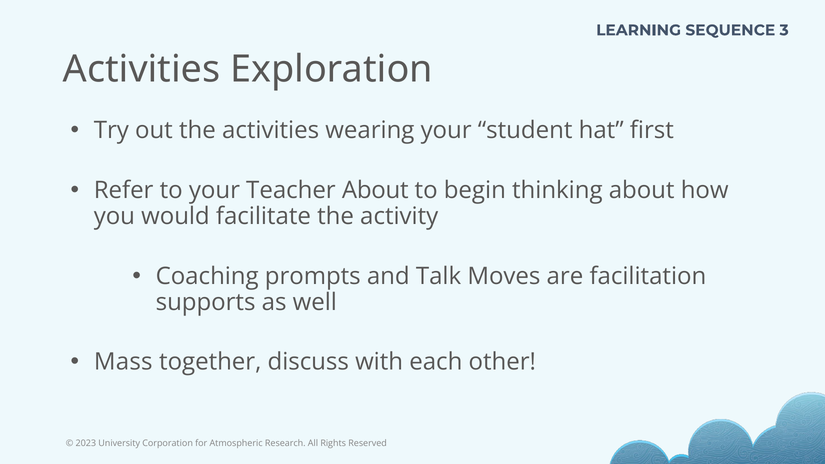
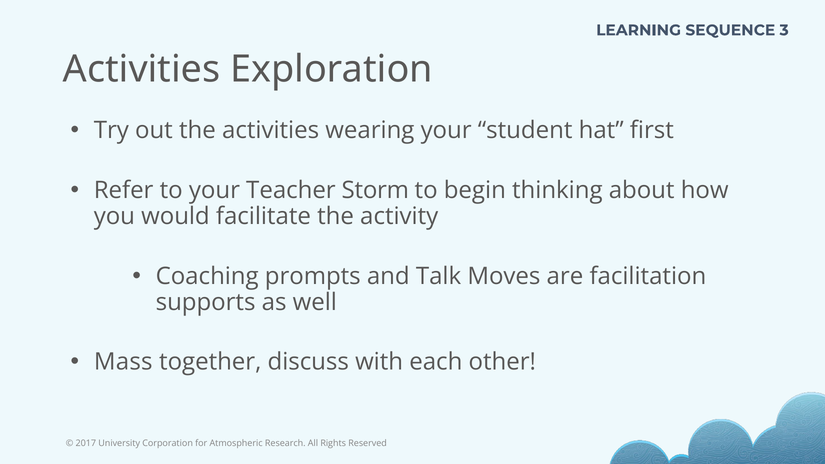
Teacher About: About -> Storm (375, 190)
2023: 2023 -> 2017 (86, 443)
